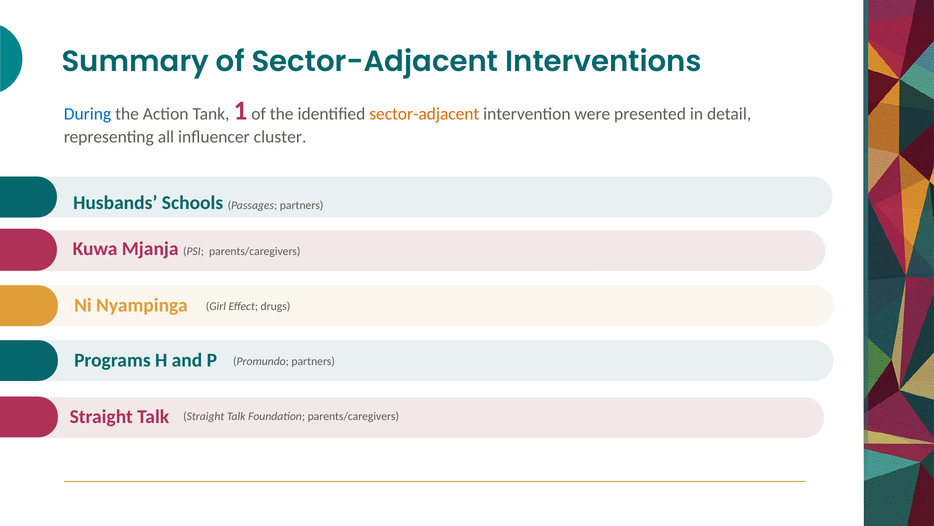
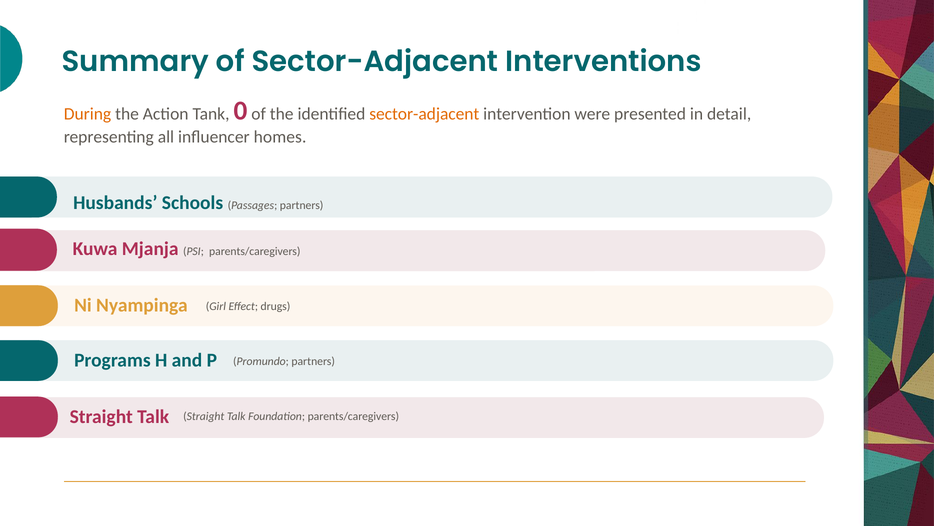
During colour: blue -> orange (87, 114)
1: 1 -> 0 (241, 111)
cluster: cluster -> homes (280, 137)
